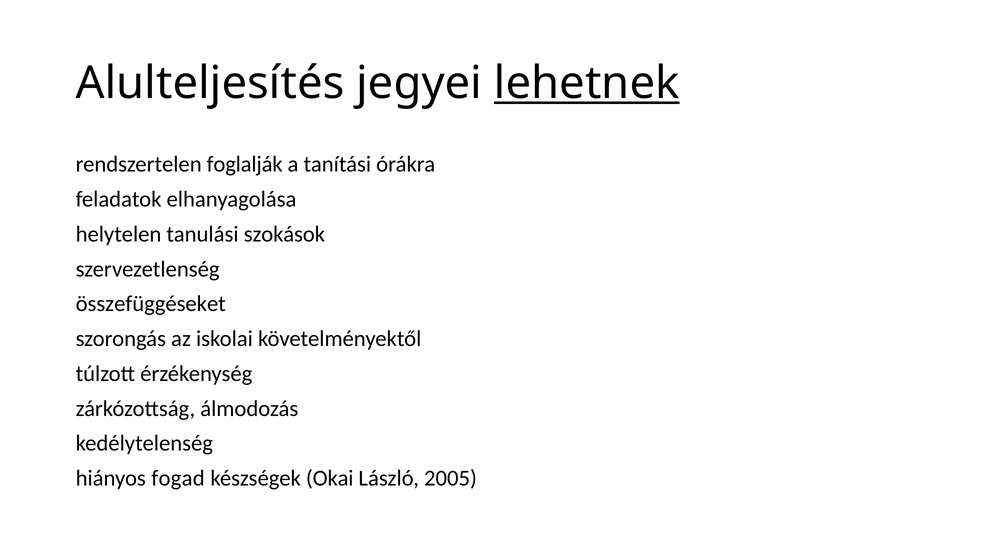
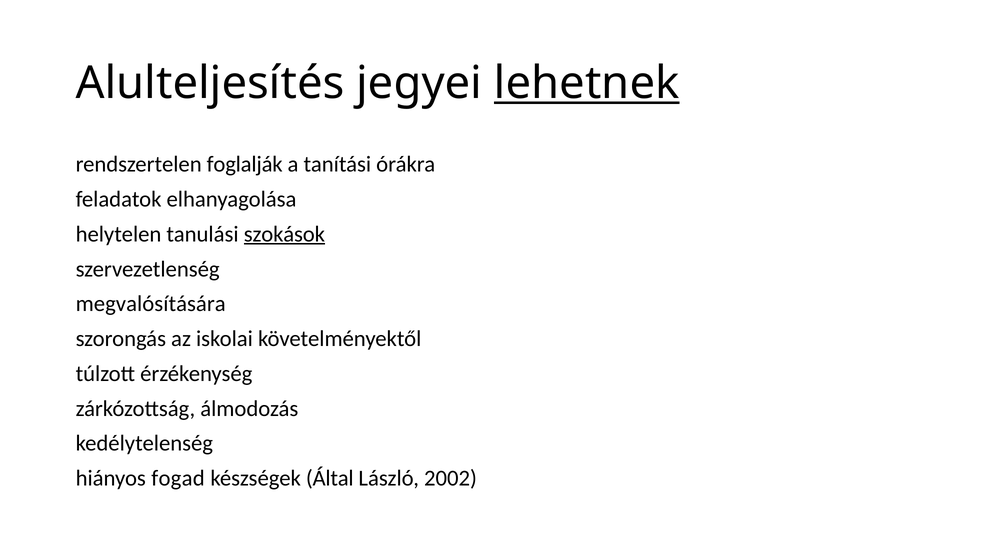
szokások underline: none -> present (284, 234)
összefüggéseket: összefüggéseket -> megvalósítására (151, 304)
Okai: Okai -> Által (330, 478)
2005: 2005 -> 2002 (450, 478)
